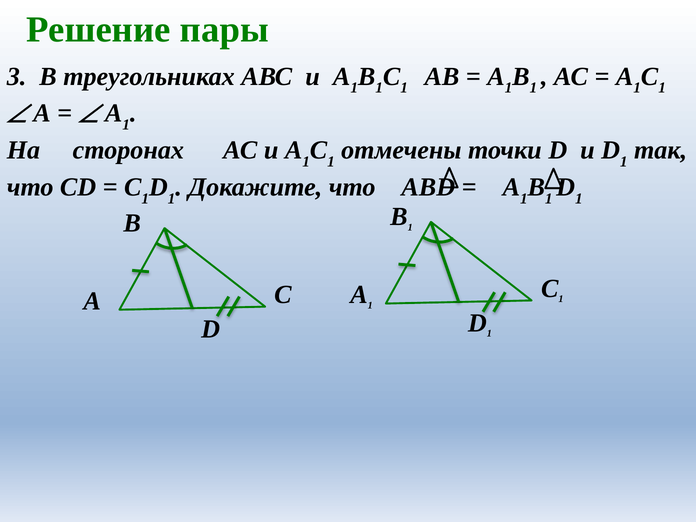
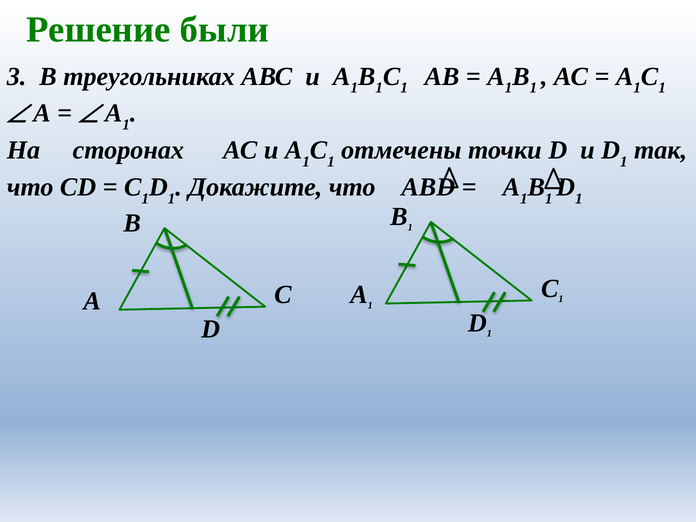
пары: пары -> были (224, 30)
